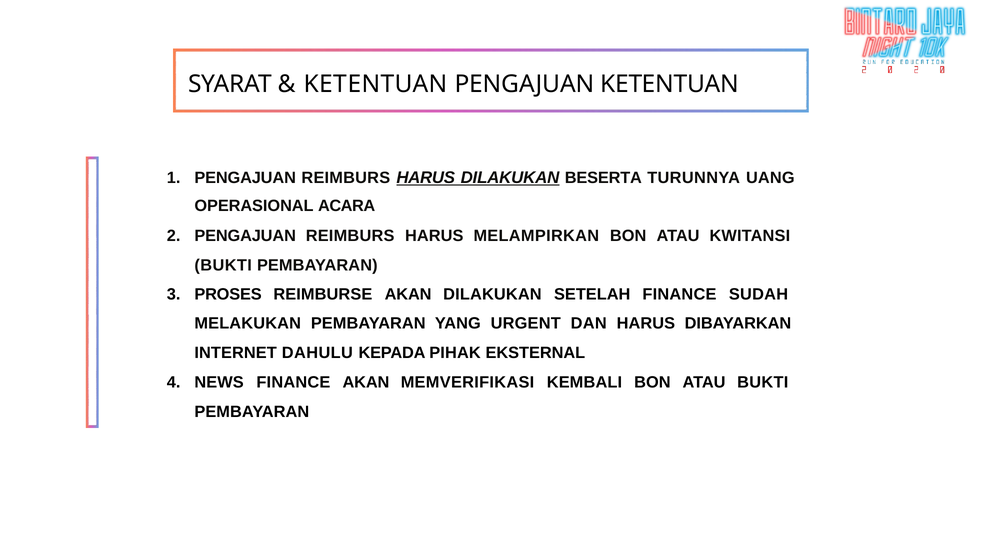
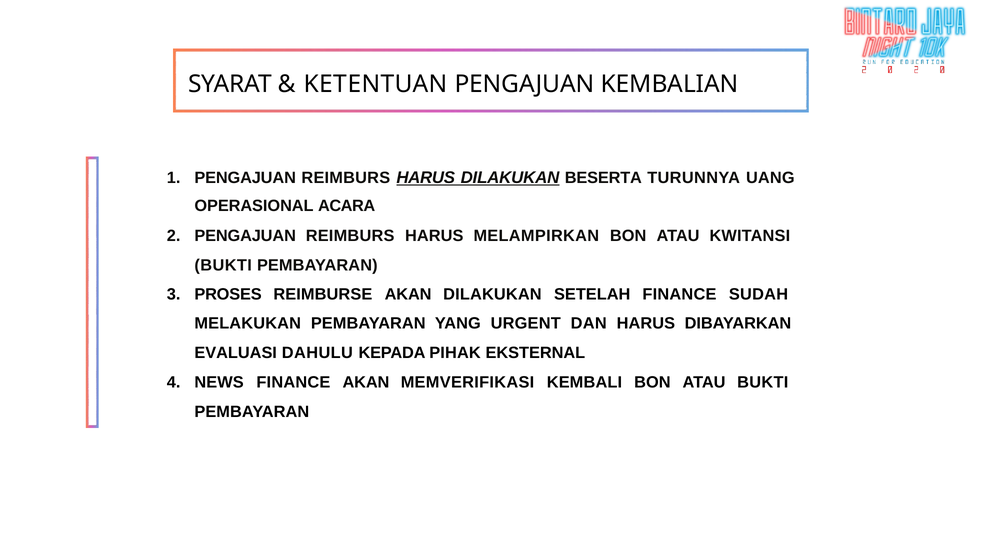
PENGAJUAN KETENTUAN: KETENTUAN -> KEMBALIAN (670, 84)
INTERNET: INTERNET -> EVALUASI (236, 353)
